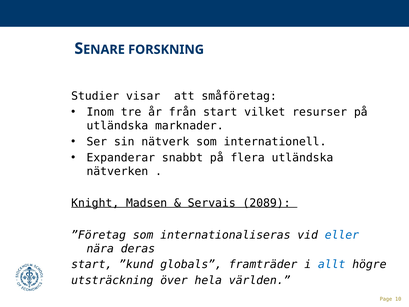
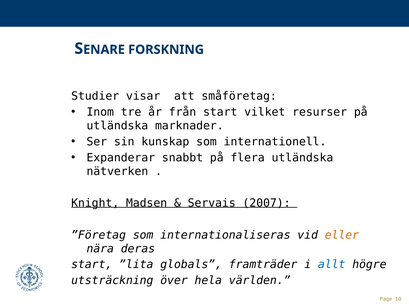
nätverk: nätverk -> kunskap (165, 142)
2089: 2089 -> 2007 (267, 203)
eller colour: blue -> orange (342, 235)
”kund: ”kund -> ”lita (136, 264)
